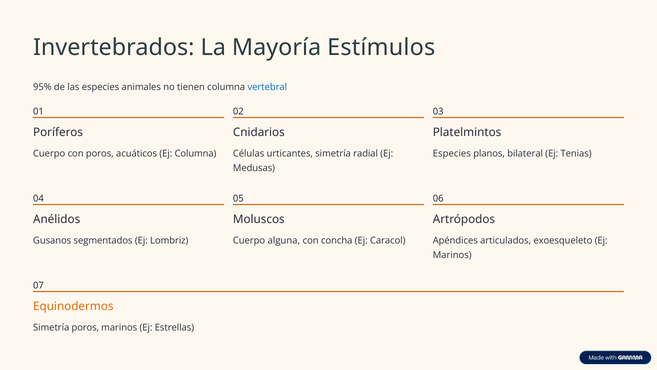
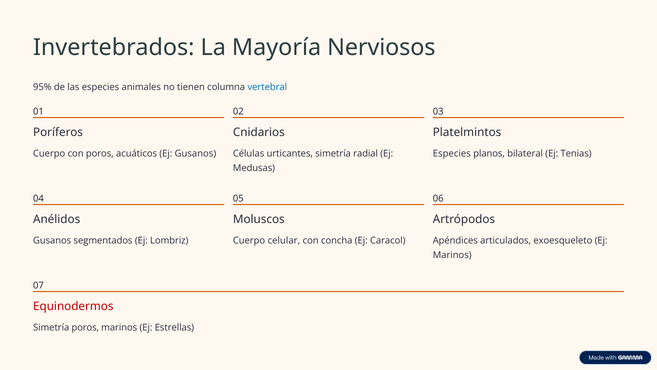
Estímulos: Estímulos -> Nerviosos (381, 47)
Ej Columna: Columna -> Gusanos (195, 153)
alguna: alguna -> celular (284, 240)
Equinodermos colour: orange -> red (73, 306)
